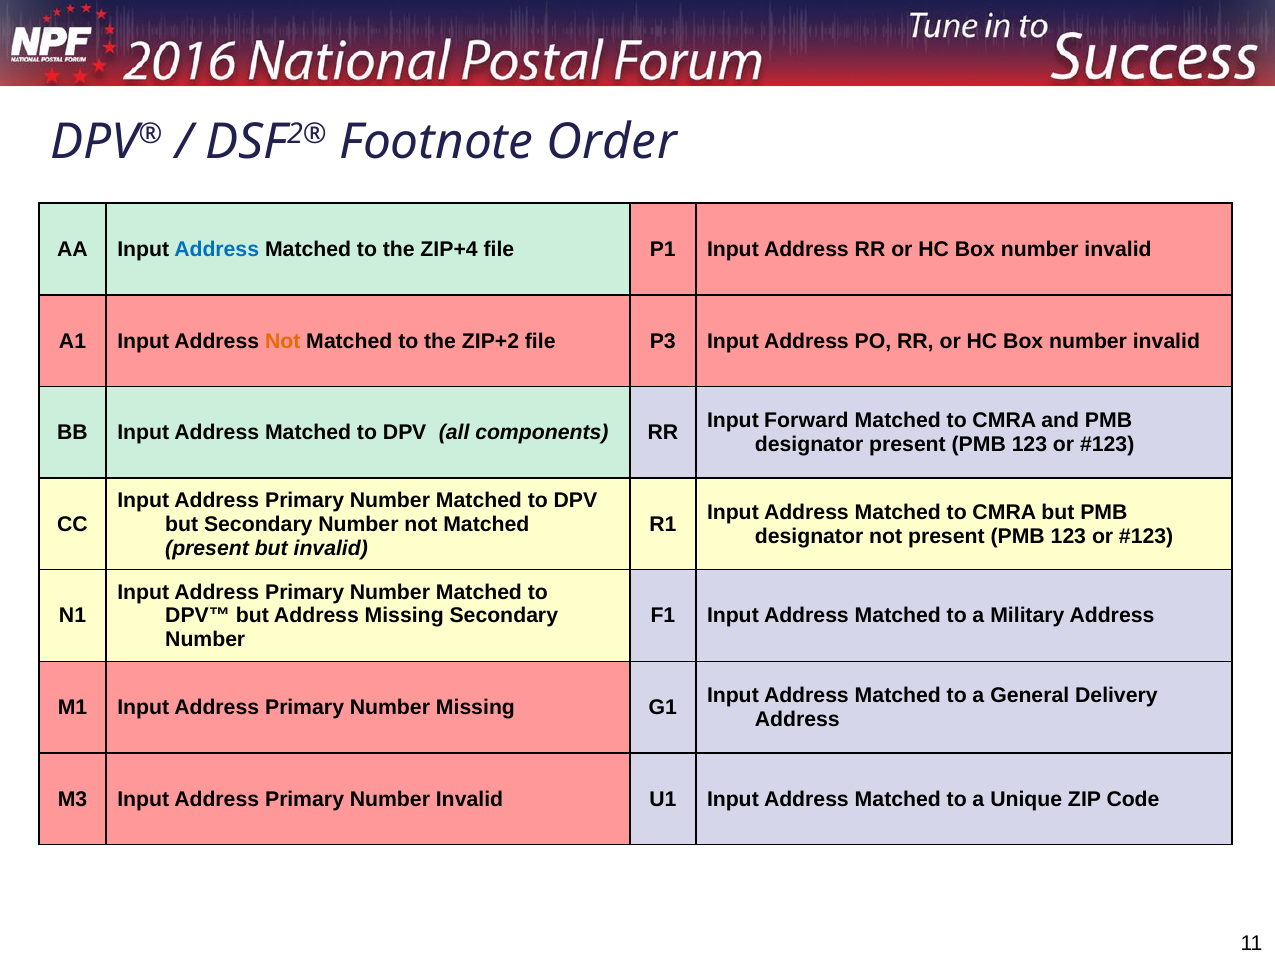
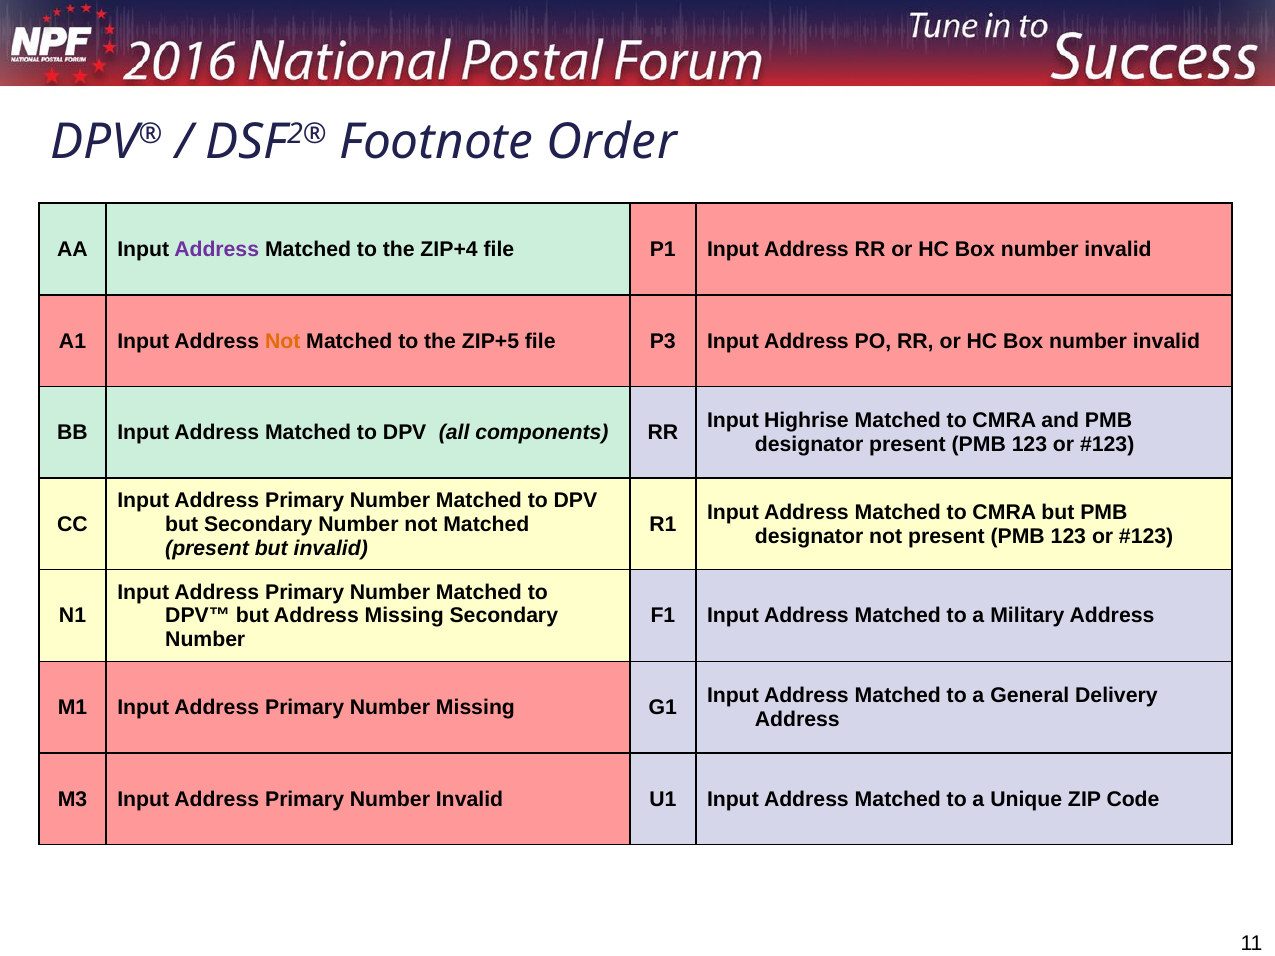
Address colour: blue -> purple (217, 249)
ZIP+2: ZIP+2 -> ZIP+5 (491, 341)
Forward: Forward -> Highrise (806, 421)
